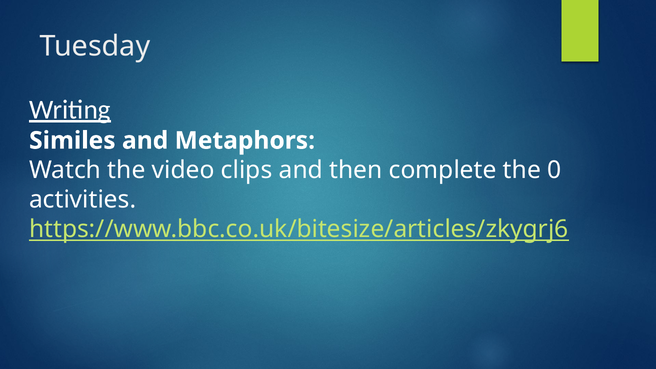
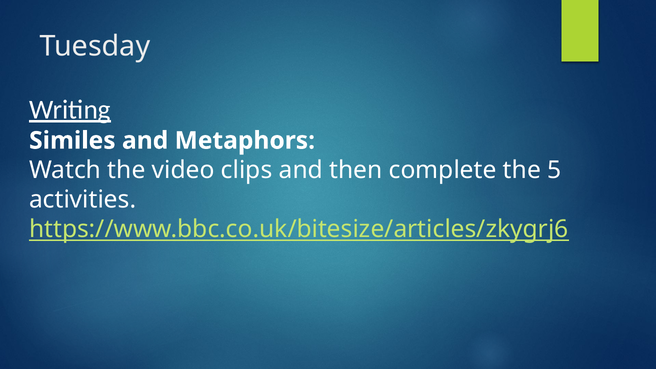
0: 0 -> 5 (554, 170)
